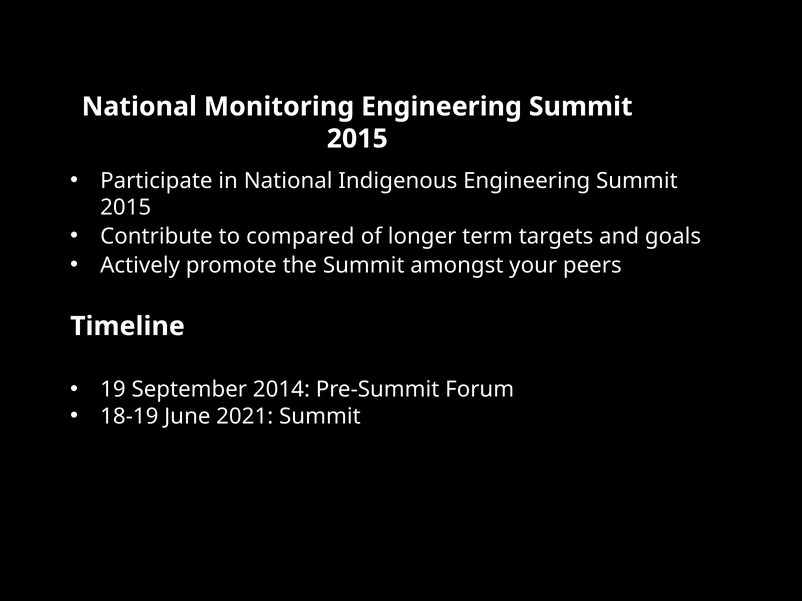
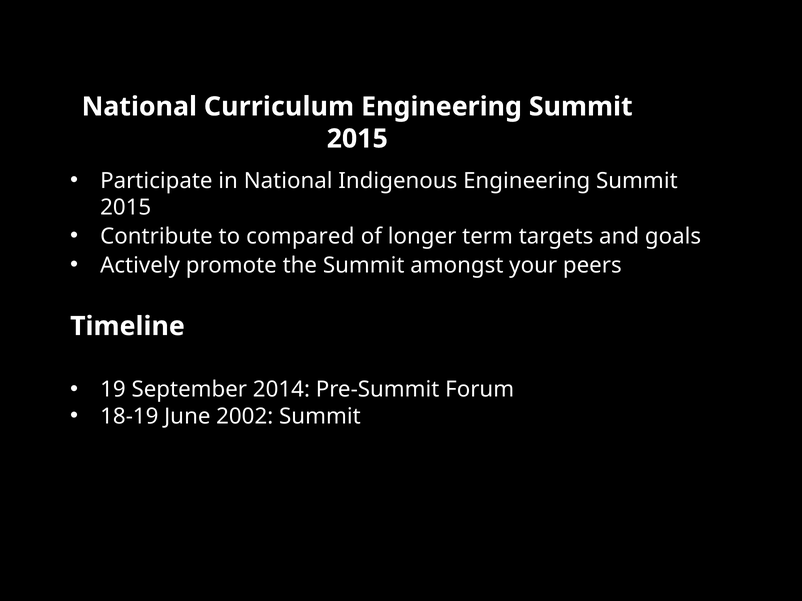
Monitoring: Monitoring -> Curriculum (279, 107)
2021: 2021 -> 2002 (245, 417)
